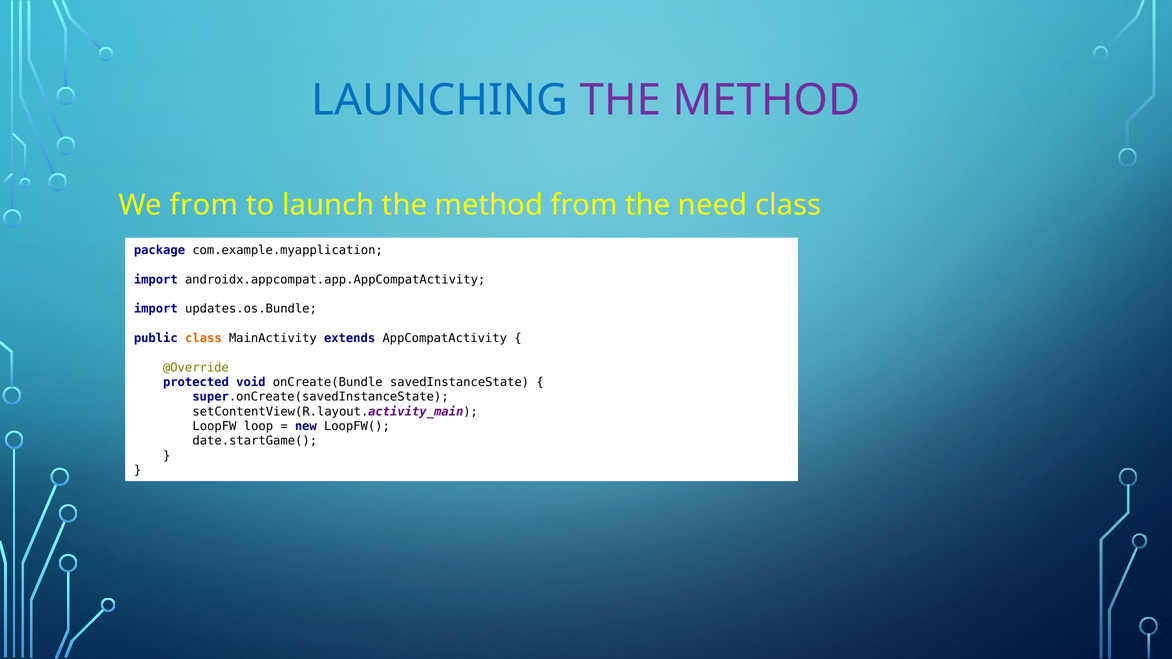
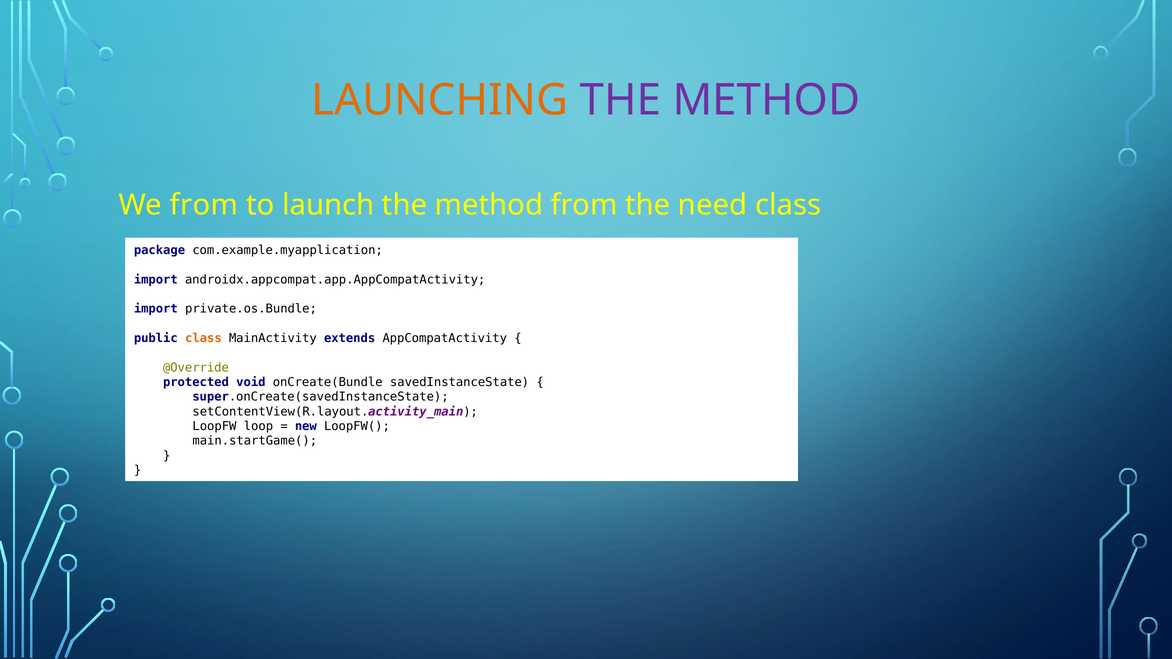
LAUNCHING colour: blue -> orange (440, 100)
updates.os.Bundle: updates.os.Bundle -> private.os.Bundle (251, 309)
date.startGame(: date.startGame( -> main.startGame( (255, 441)
